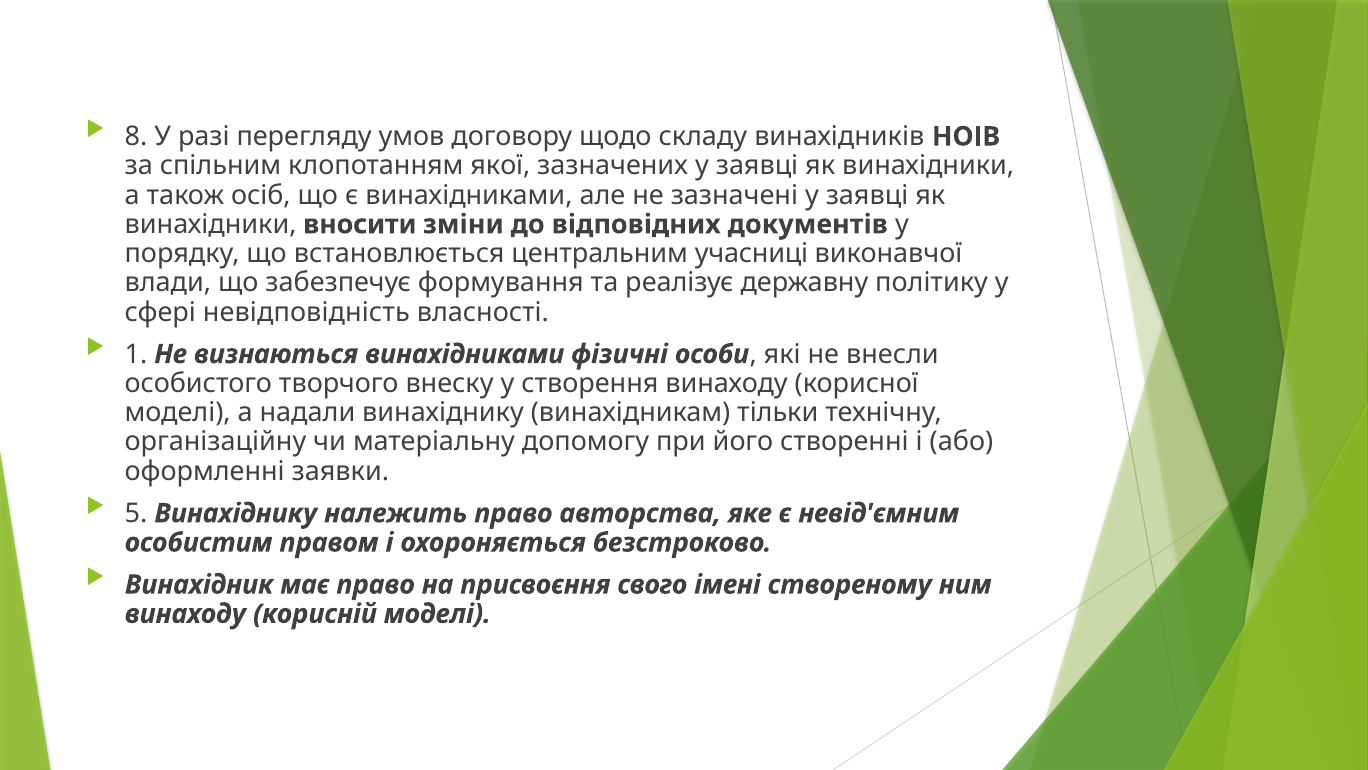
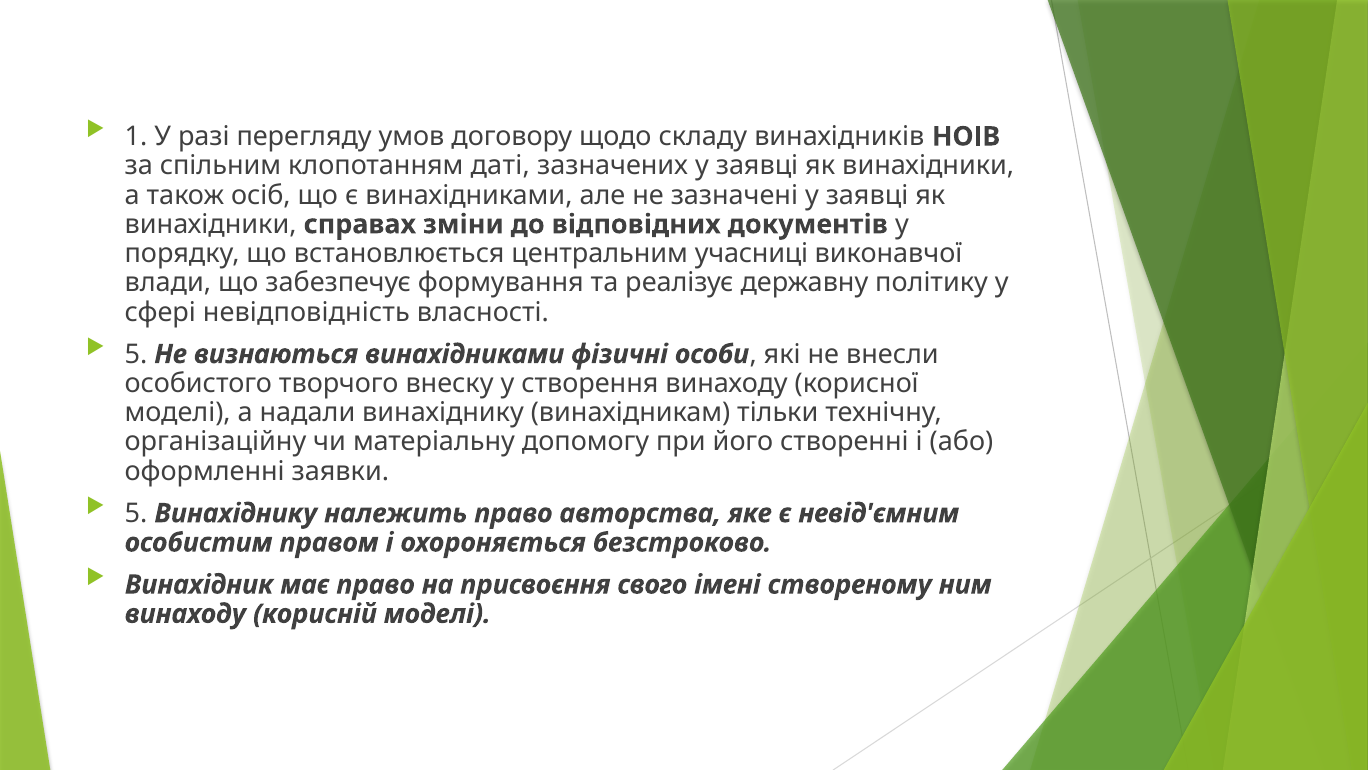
8: 8 -> 1 (136, 136)
якої: якої -> даті (500, 166)
вносити: вносити -> справах (360, 224)
1: 1 -> 5 (136, 354)
